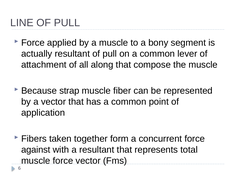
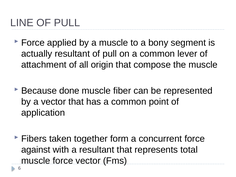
along: along -> origin (102, 65)
strap: strap -> done (69, 91)
